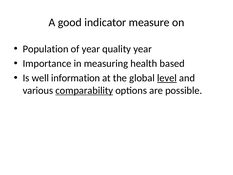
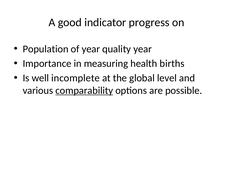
measure: measure -> progress (149, 22)
based: based -> births (172, 63)
information: information -> incomplete (76, 78)
level underline: present -> none (167, 78)
